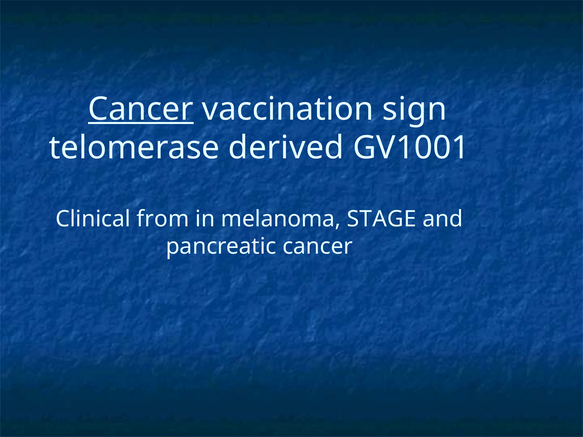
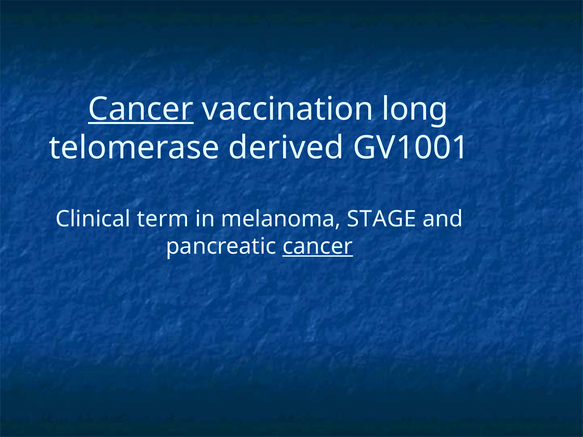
sign: sign -> long (415, 109)
from: from -> term (163, 219)
cancer underline: none -> present (318, 246)
